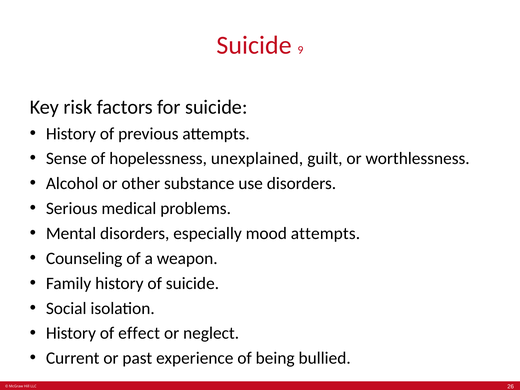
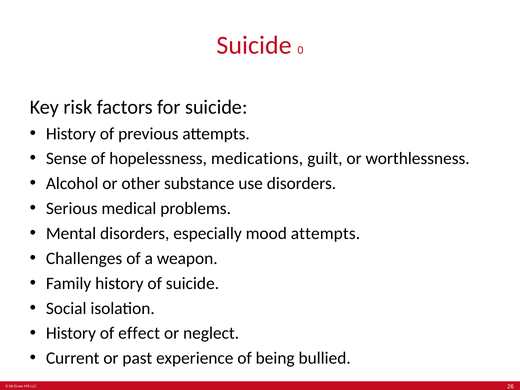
9: 9 -> 0 (300, 50)
unexplained: unexplained -> medications (257, 159)
Counseling: Counseling -> Challenges (84, 258)
